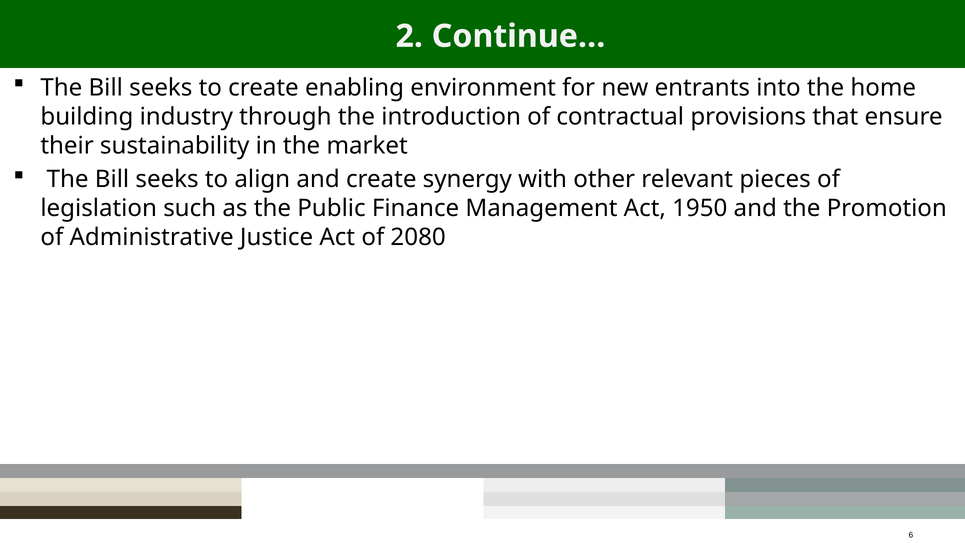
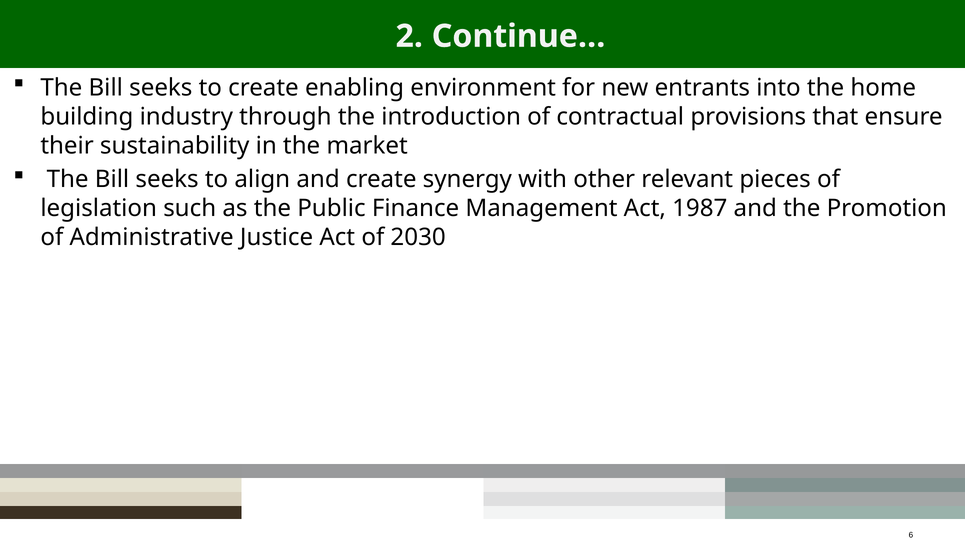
1950: 1950 -> 1987 (700, 208)
2080: 2080 -> 2030 (418, 237)
